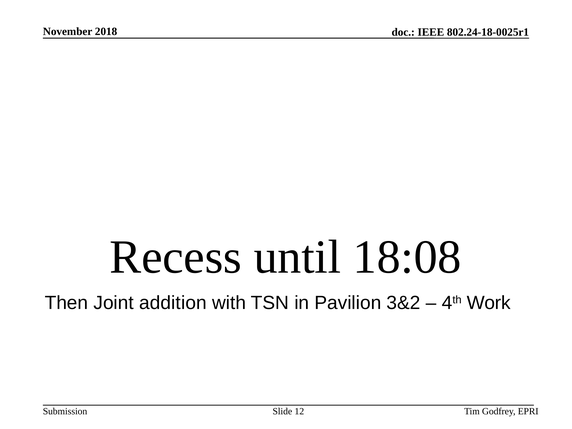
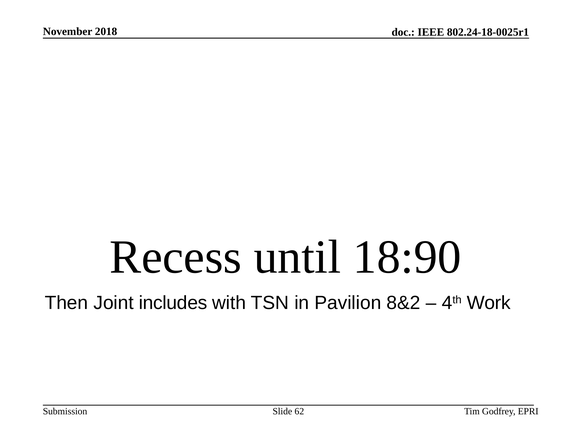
18:08: 18:08 -> 18:90 (407, 257)
addition: addition -> includes (173, 303)
3&2: 3&2 -> 8&2 (403, 303)
12: 12 -> 62 (299, 411)
